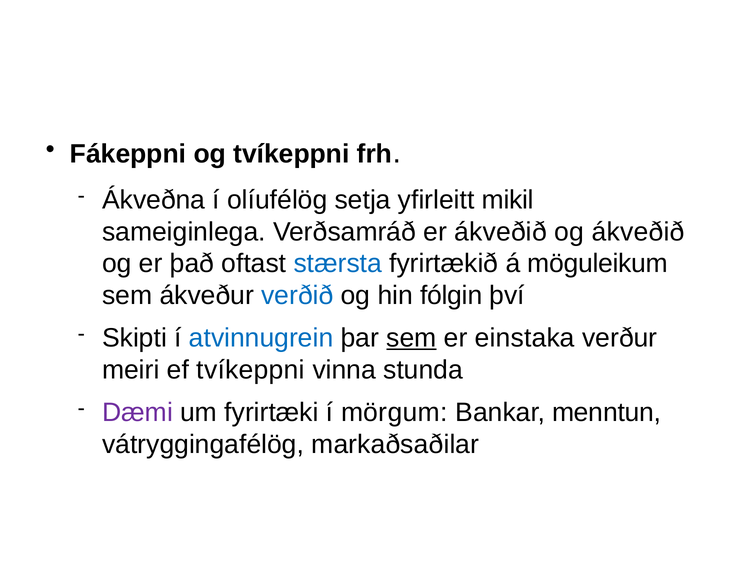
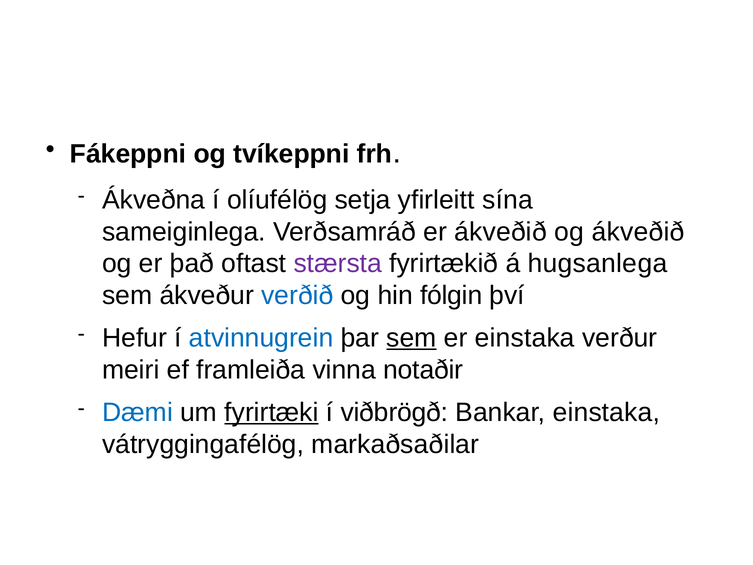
mikil: mikil -> sína (507, 200)
stærsta colour: blue -> purple (338, 263)
möguleikum: möguleikum -> hugsanlega (597, 263)
Skipti: Skipti -> Hefur (135, 338)
ef tvíkeppni: tvíkeppni -> framleiða (251, 370)
stunda: stunda -> notaðir (423, 370)
Dæmi colour: purple -> blue (138, 412)
fyrirtæki underline: none -> present (272, 412)
mörgum: mörgum -> viðbrögð (394, 412)
Bankar menntun: menntun -> einstaka (606, 412)
